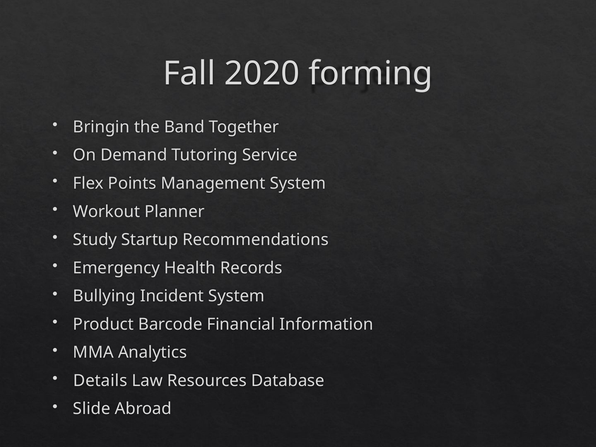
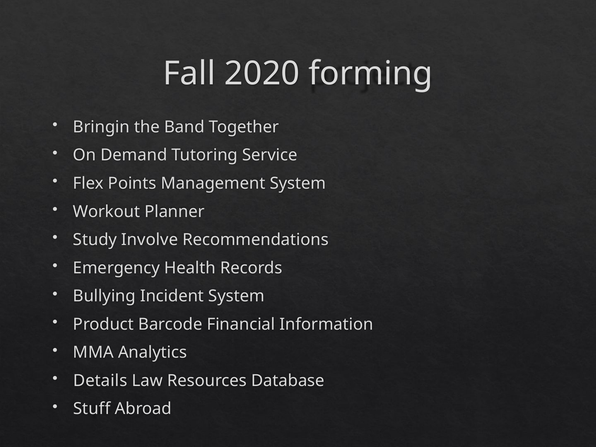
Startup: Startup -> Involve (150, 240)
Slide: Slide -> Stuff (92, 409)
